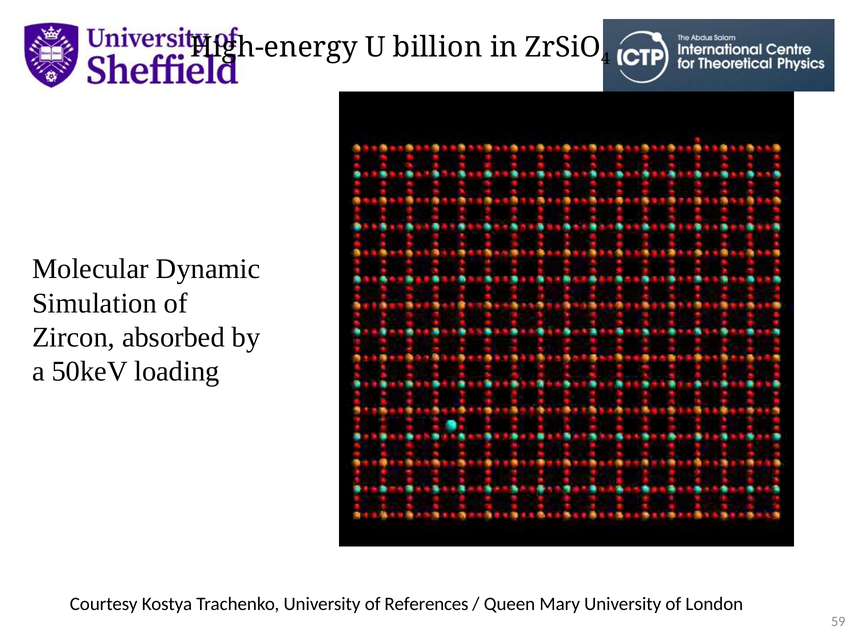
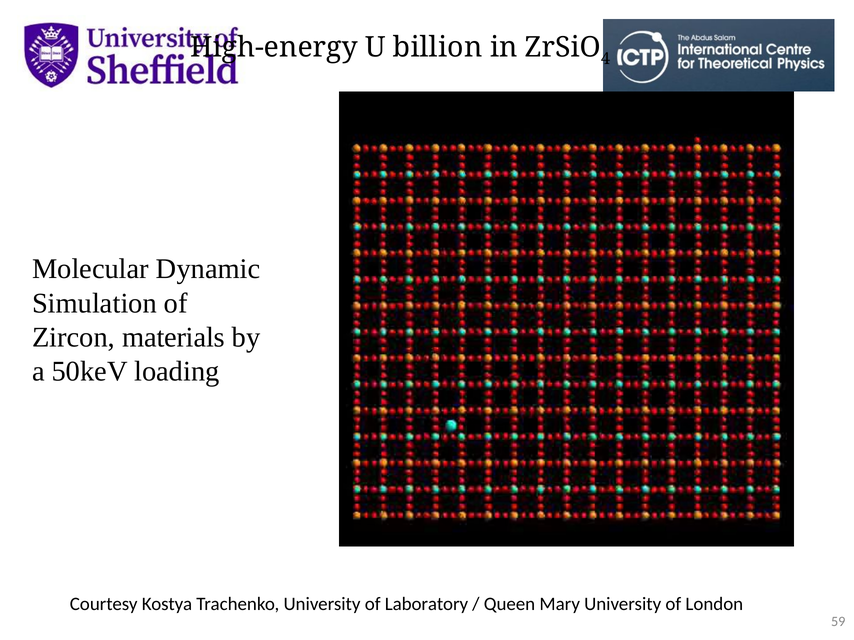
absorbed: absorbed -> materials (174, 338)
References: References -> Laboratory (426, 604)
